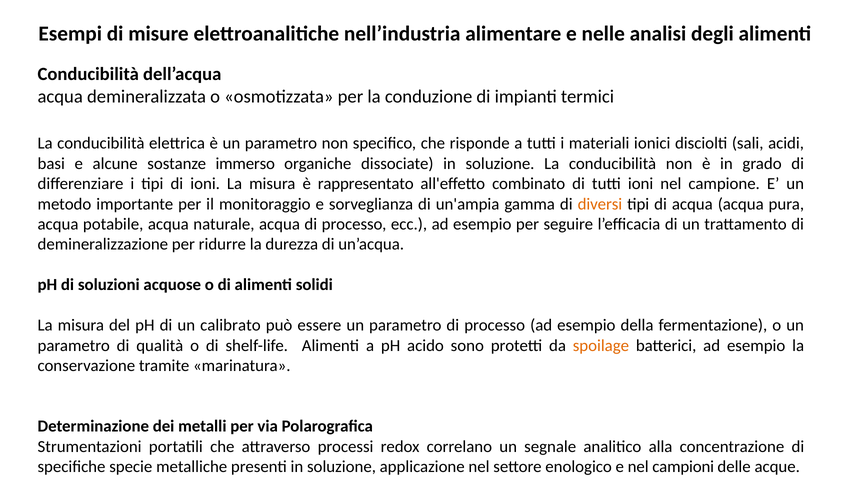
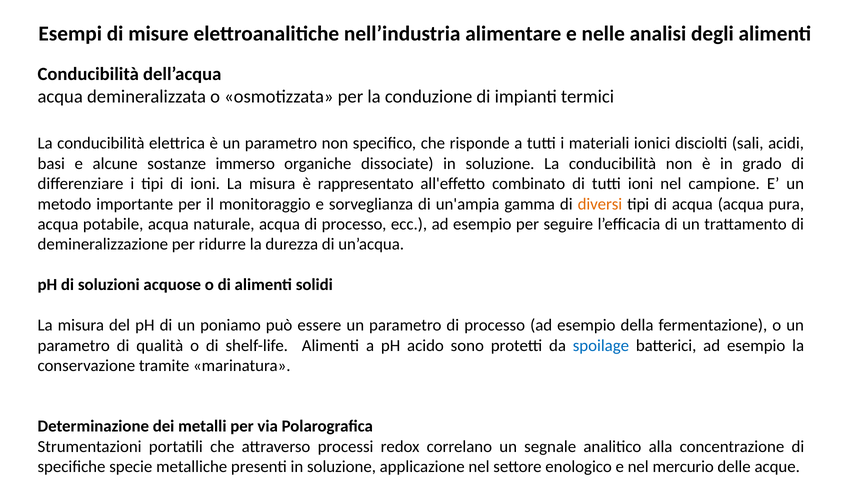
calibrato: calibrato -> poniamo (230, 325)
spoilage colour: orange -> blue (601, 346)
campioni: campioni -> mercurio (683, 467)
